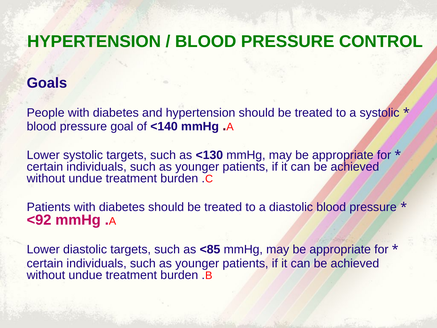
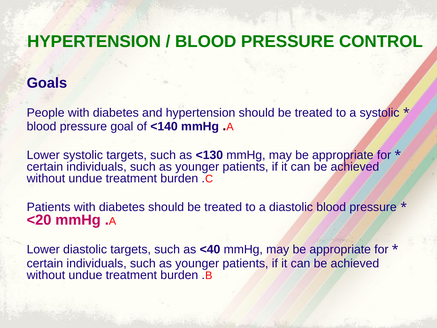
<92: <92 -> <20 (39, 220)
<85: <85 -> <40 (210, 249)
